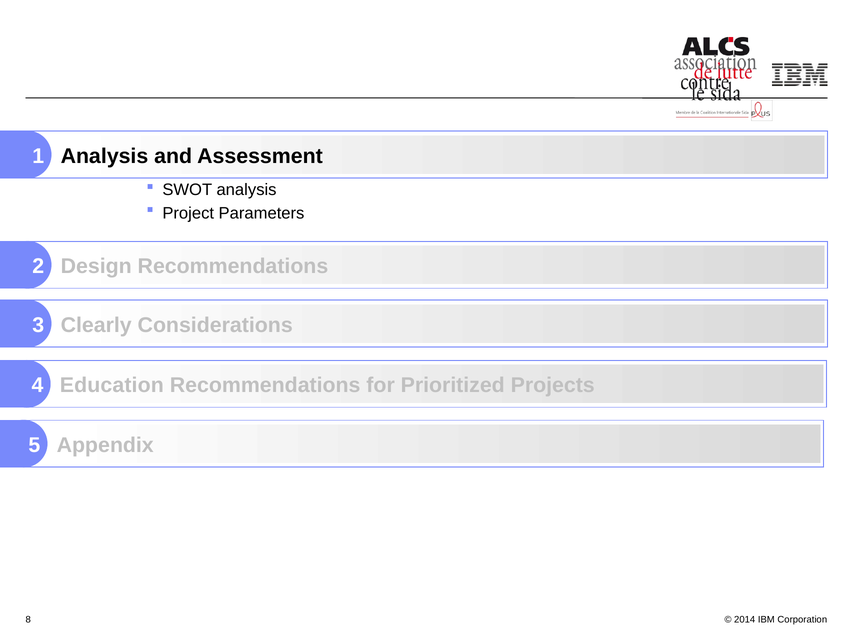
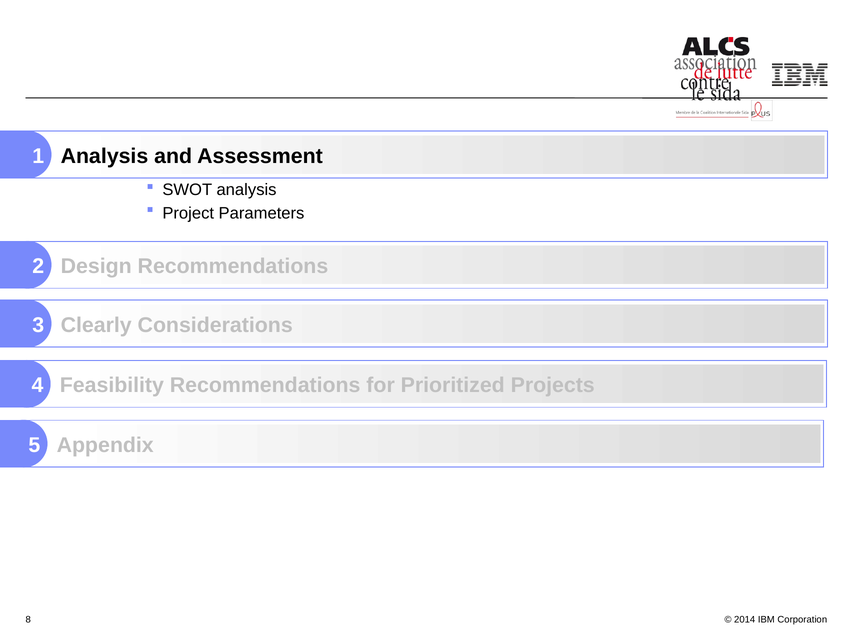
Education: Education -> Feasibility (112, 386)
